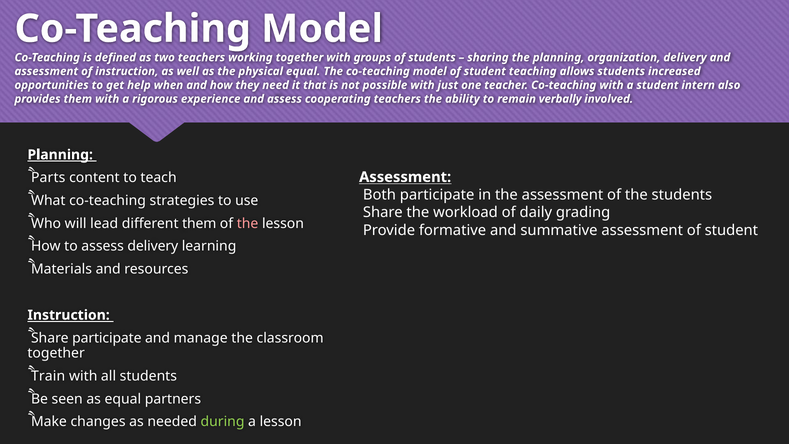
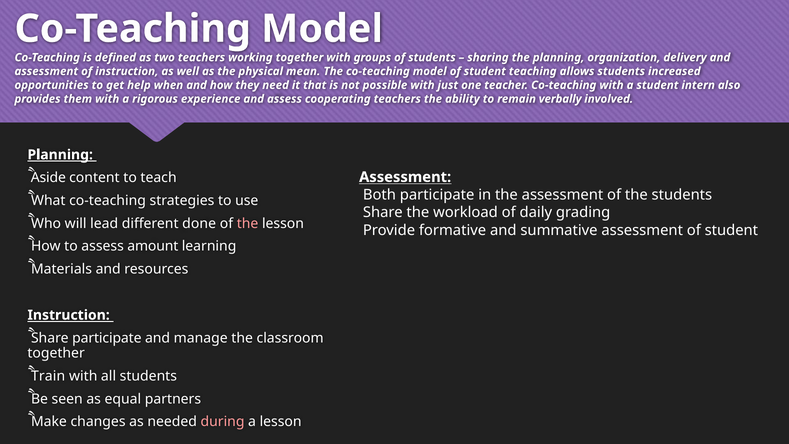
physical equal: equal -> mean (303, 71)
Parts: Parts -> Aside (48, 178)
different them: them -> done (199, 223)
assess delivery: delivery -> amount (153, 246)
during colour: light green -> pink (223, 422)
